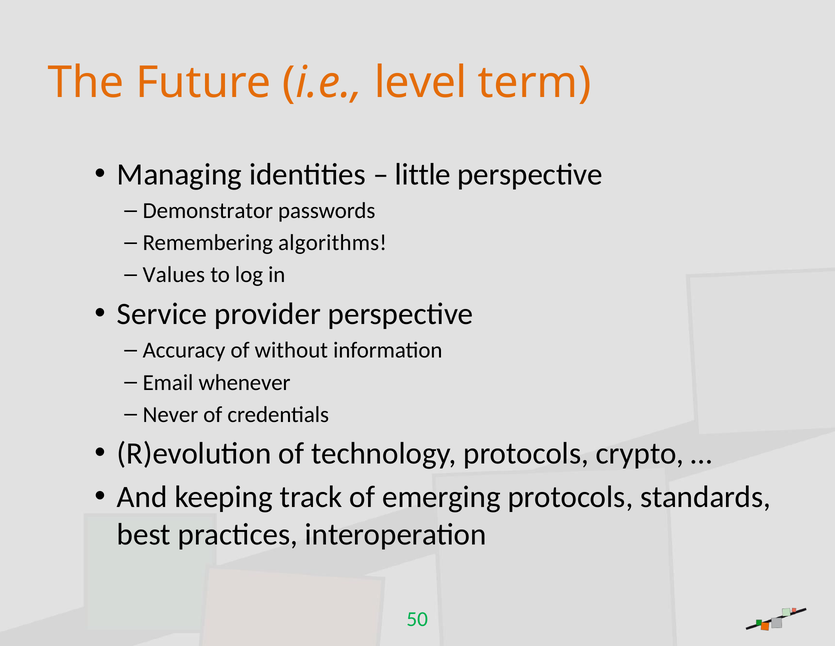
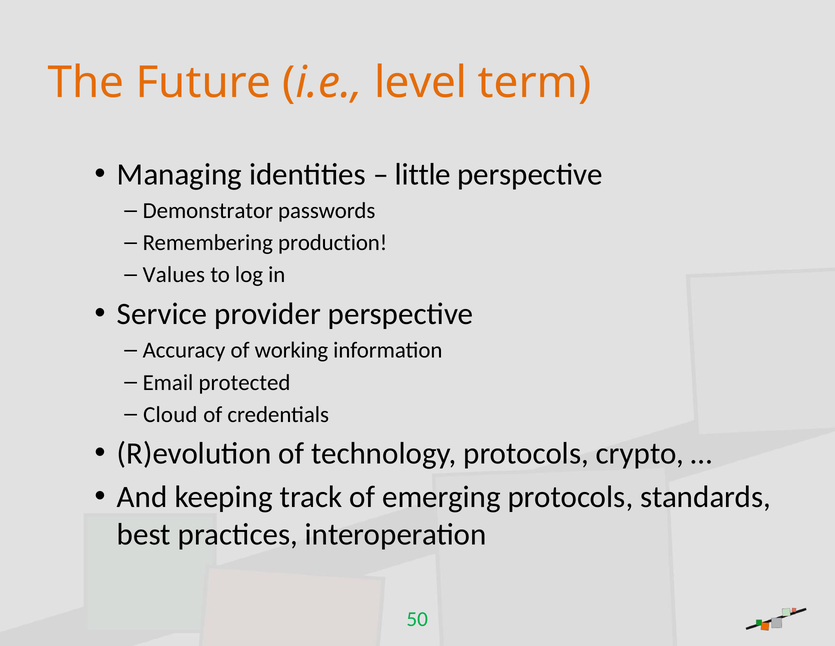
algorithms: algorithms -> production (333, 243)
without: without -> working (291, 350)
whenever: whenever -> protected (245, 382)
Never: Never -> Cloud (170, 414)
